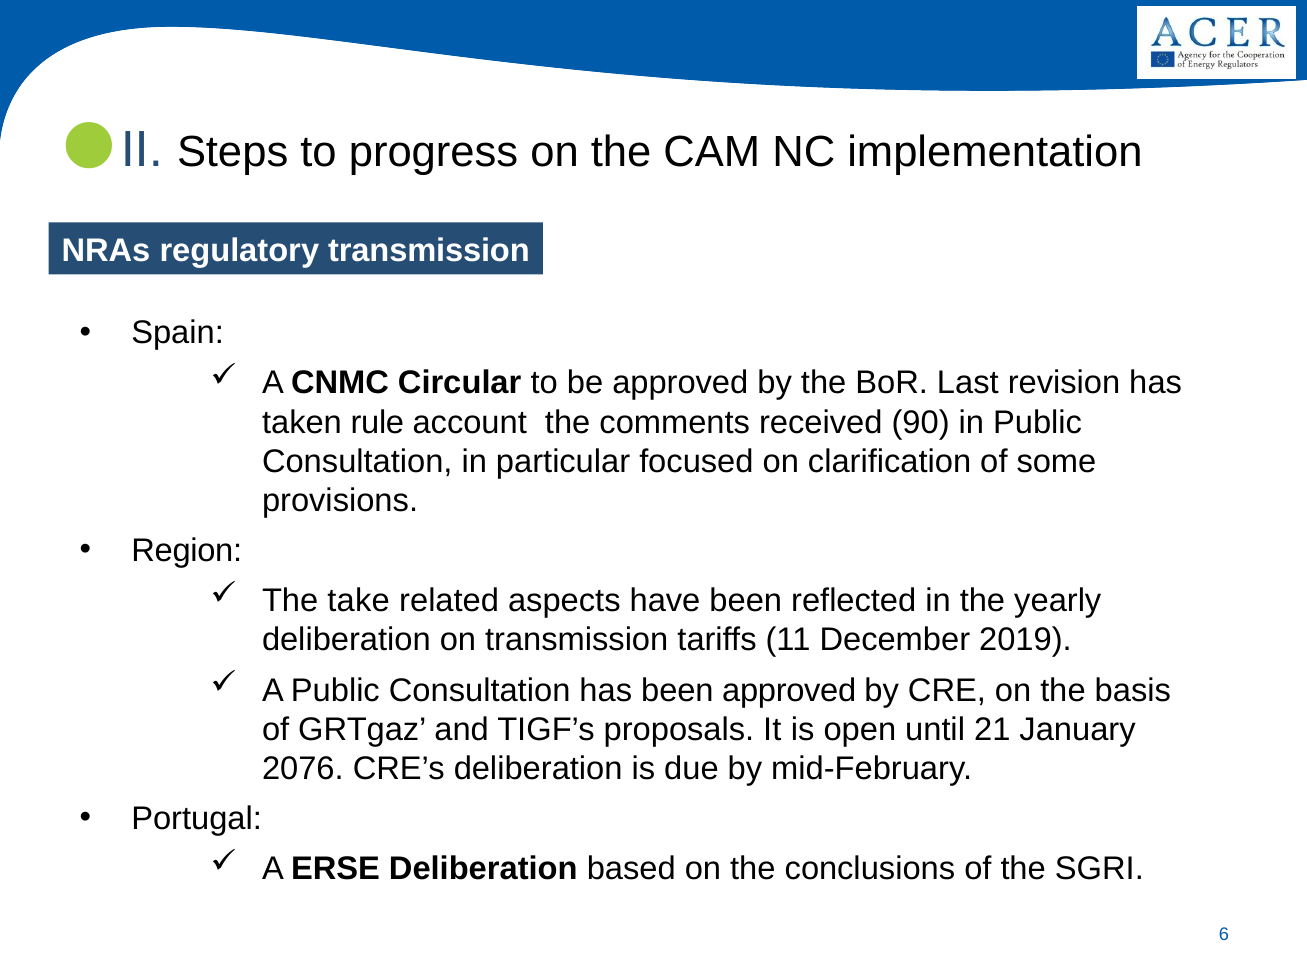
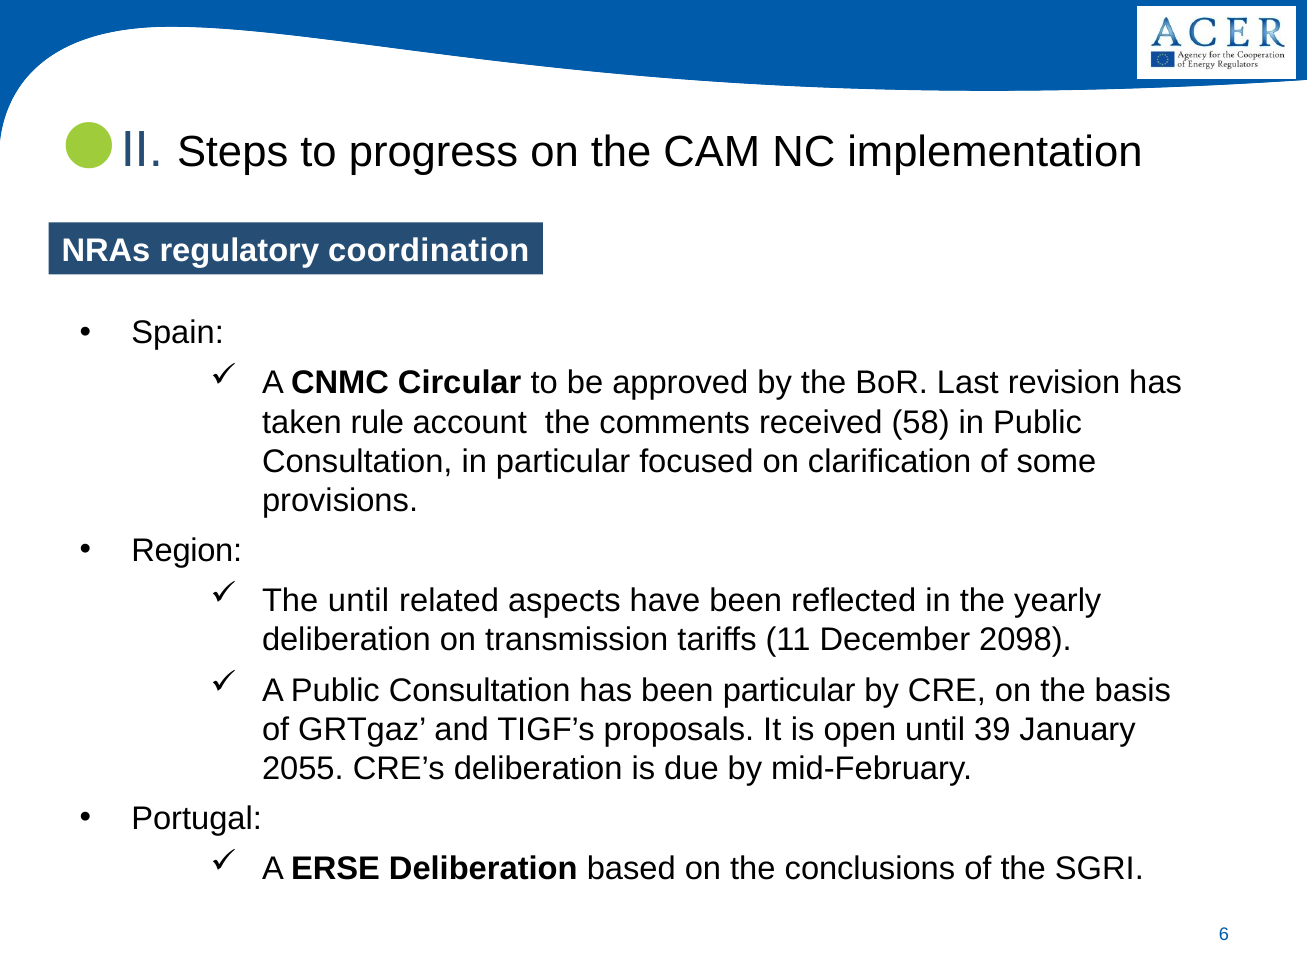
regulatory transmission: transmission -> coordination (429, 251)
90: 90 -> 58 (921, 422)
The take: take -> until (359, 601)
2019: 2019 -> 2098 (1025, 640)
been approved: approved -> particular (789, 690)
21: 21 -> 39 (992, 730)
2076: 2076 -> 2055 (303, 769)
